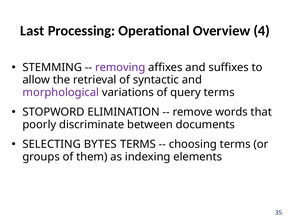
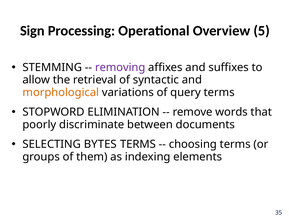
Last: Last -> Sign (32, 31)
4: 4 -> 5 (262, 31)
morphological colour: purple -> orange (61, 93)
